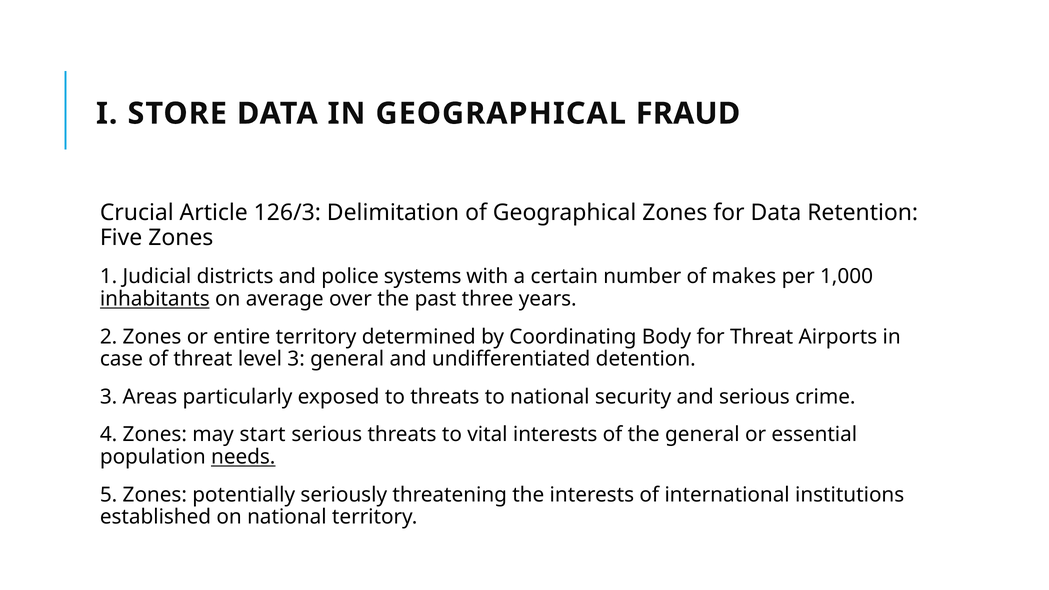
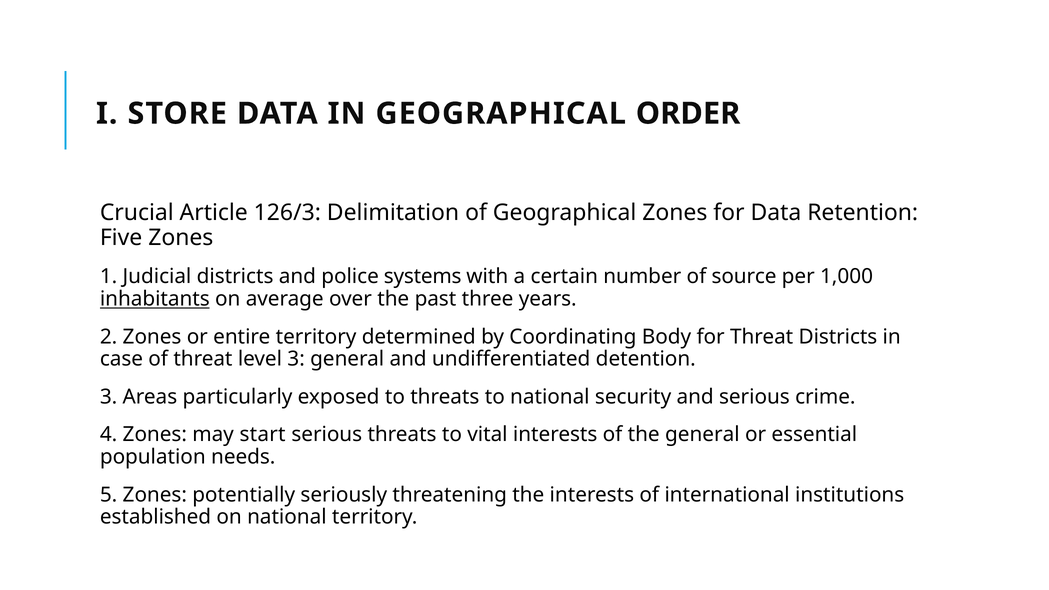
FRAUD: FRAUD -> ORDER (688, 114)
makes: makes -> source (744, 277)
Threat Airports: Airports -> Districts (838, 337)
needs underline: present -> none (243, 457)
